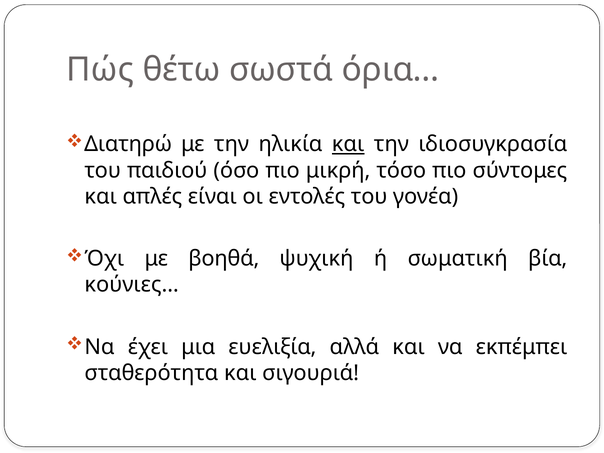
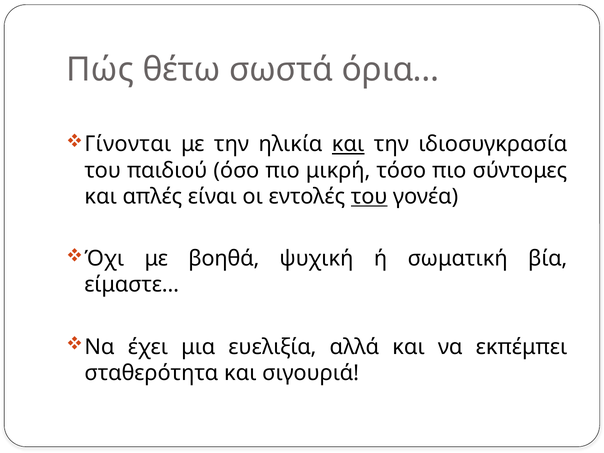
Διατηρώ: Διατηρώ -> Γίνονται (128, 144)
του underline: none -> present (369, 197)
κούνιες…: κούνιες… -> είμαστε… (132, 285)
